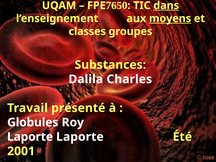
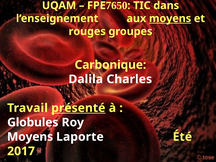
dans underline: present -> none (166, 6)
classes: classes -> rouges (87, 31)
Substances: Substances -> Carbonique (110, 65)
présenté underline: none -> present (78, 108)
Laporte: Laporte -> Moyens (30, 137)
2001: 2001 -> 2017 (21, 151)
